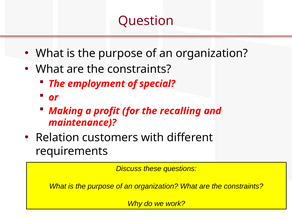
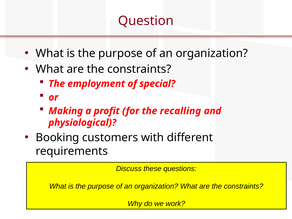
maintenance: maintenance -> physiological (82, 123)
Relation: Relation -> Booking (58, 138)
